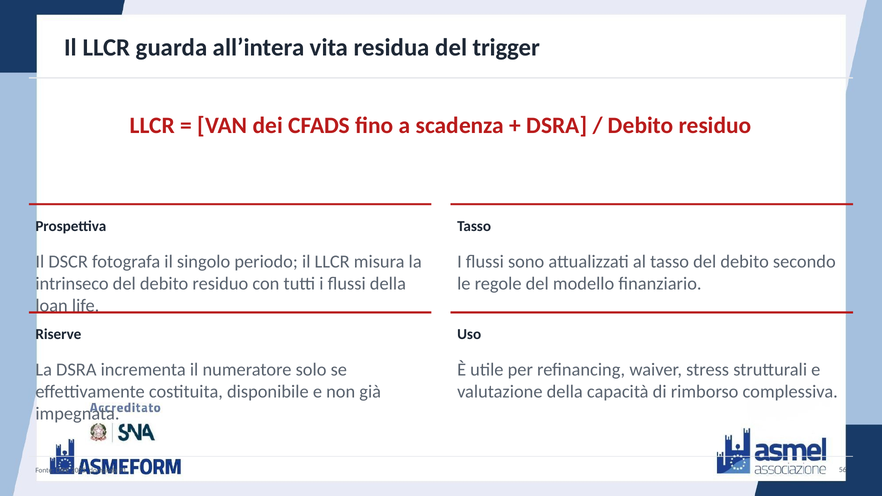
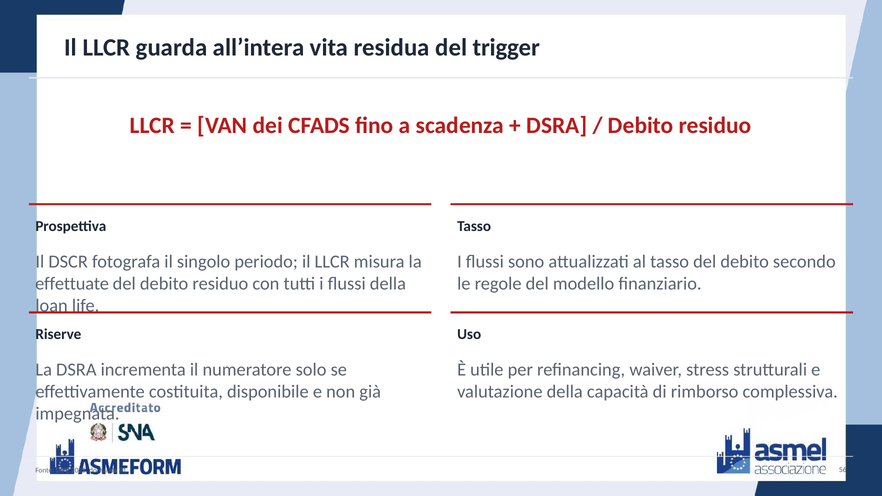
intrinseco: intrinseco -> effettuate (72, 284)
